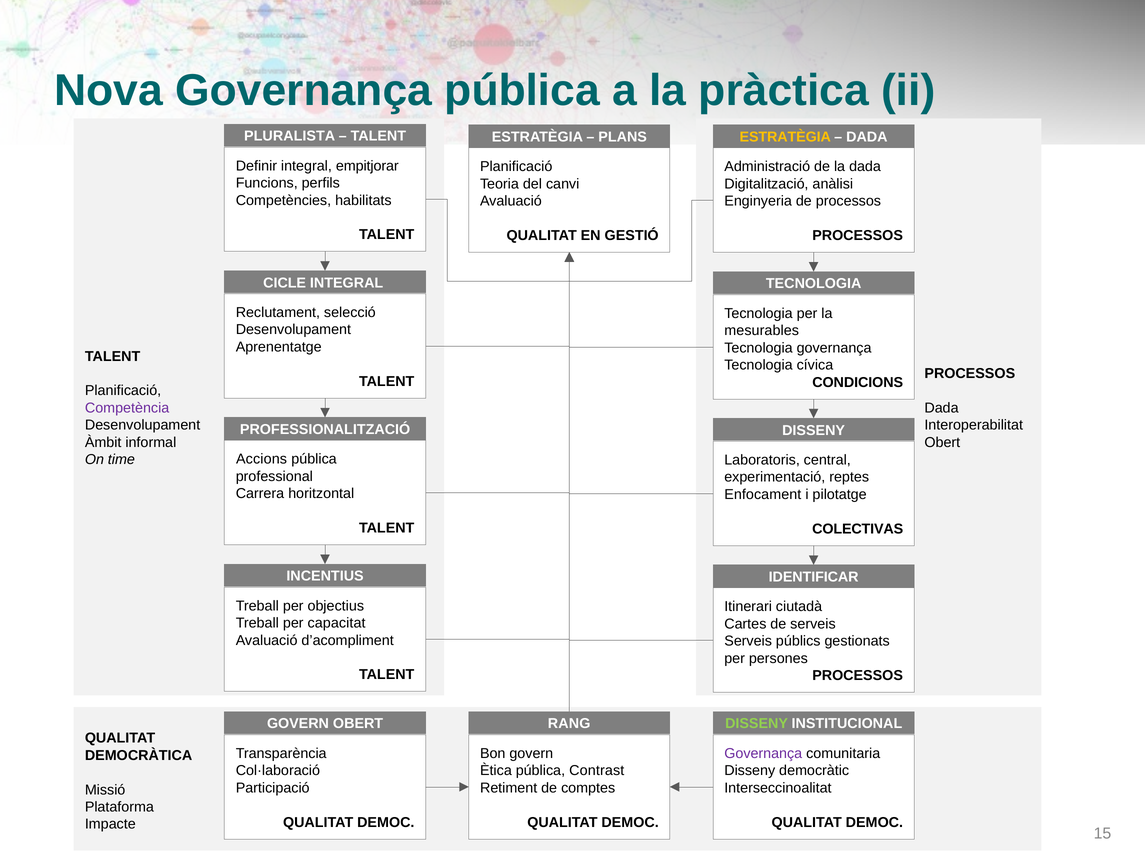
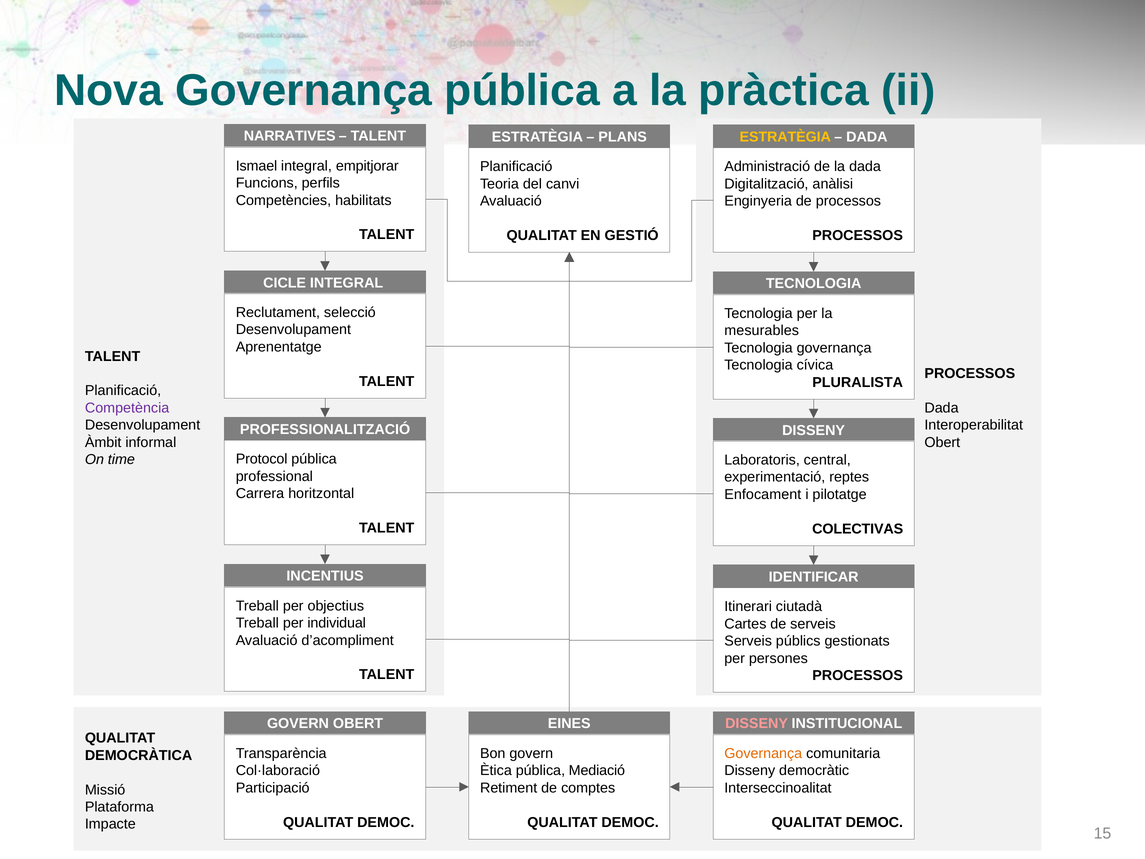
PLURALISTA: PLURALISTA -> NARRATIVES (290, 136)
Definir: Definir -> Ismael (257, 166)
CONDICIONS: CONDICIONS -> PLURALISTA (858, 382)
Accions: Accions -> Protocol (262, 459)
capacitat: capacitat -> individual (337, 623)
RANG: RANG -> EINES (569, 723)
DISSENY colour: light green -> pink (757, 723)
Governança colour: purple -> orange (763, 753)
Contrast: Contrast -> Mediació (597, 770)
